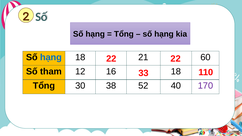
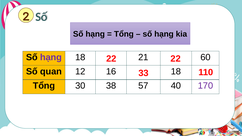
hạng colour: blue -> purple (51, 57)
tham: tham -> quan (51, 72)
52: 52 -> 57 (143, 86)
